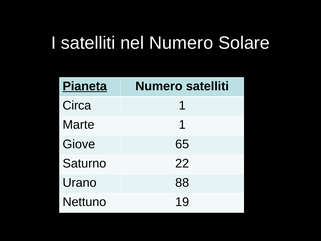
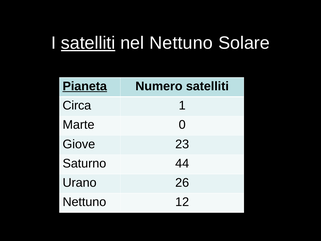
satelliti underline: none -> present (88, 43)
nel Numero: Numero -> Nettuno (181, 43)
Marte 1: 1 -> 0 (182, 125)
65: 65 -> 23 (182, 144)
22: 22 -> 44 (182, 163)
88: 88 -> 26 (182, 183)
19: 19 -> 12 (182, 202)
